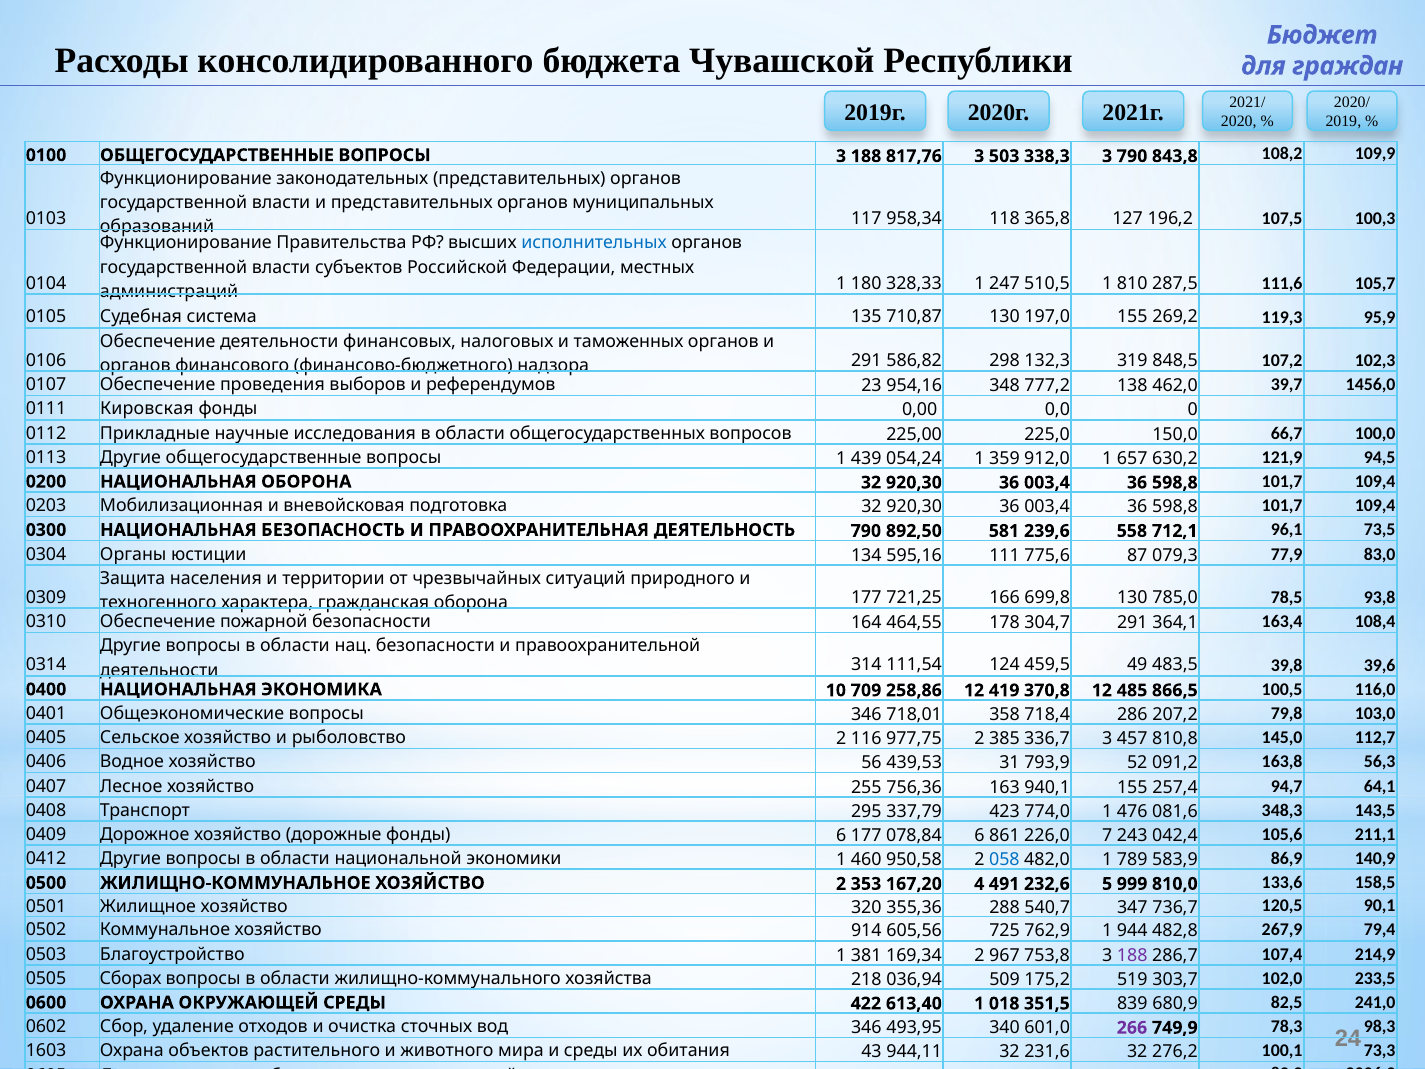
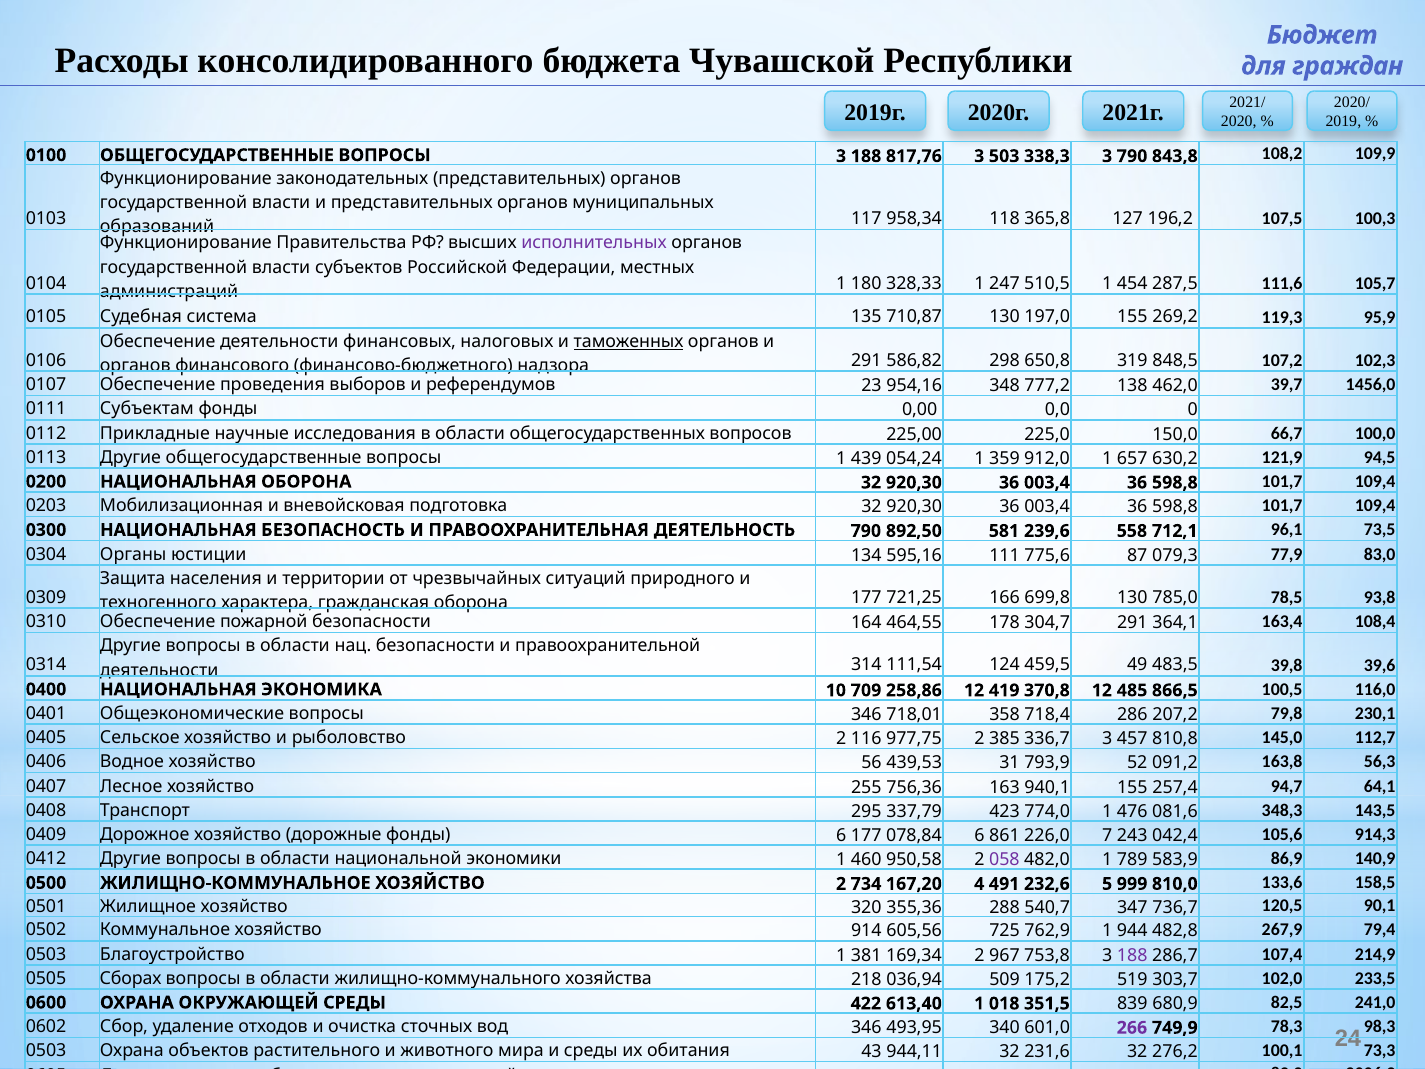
исполнительных colour: blue -> purple (594, 243)
810: 810 -> 454 (1132, 283)
таможенных underline: none -> present (629, 341)
132,3: 132,3 -> 650,8 (1047, 360)
Кировская: Кировская -> Субъектам (147, 409)
103,0: 103,0 -> 230,1 (1375, 713)
211,1: 211,1 -> 914,3 (1375, 834)
058 colour: blue -> purple (1004, 859)
353: 353 -> 734 (866, 884)
1603: 1603 -> 0503 (46, 1051)
